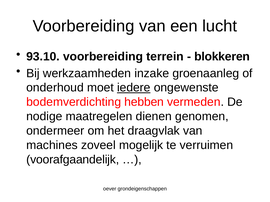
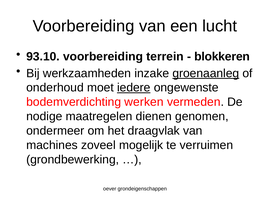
groenaanleg underline: none -> present (206, 73)
hebben: hebben -> werken (144, 102)
voorafgaandelijk: voorafgaandelijk -> grondbewerking (73, 160)
